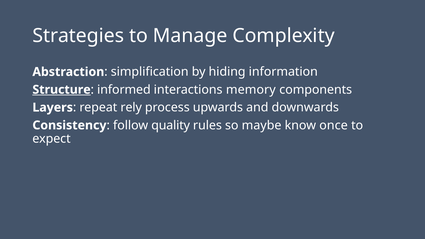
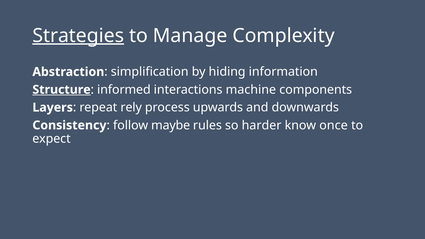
Strategies underline: none -> present (78, 36)
memory: memory -> machine (251, 90)
quality: quality -> maybe (171, 125)
maybe: maybe -> harder (262, 125)
